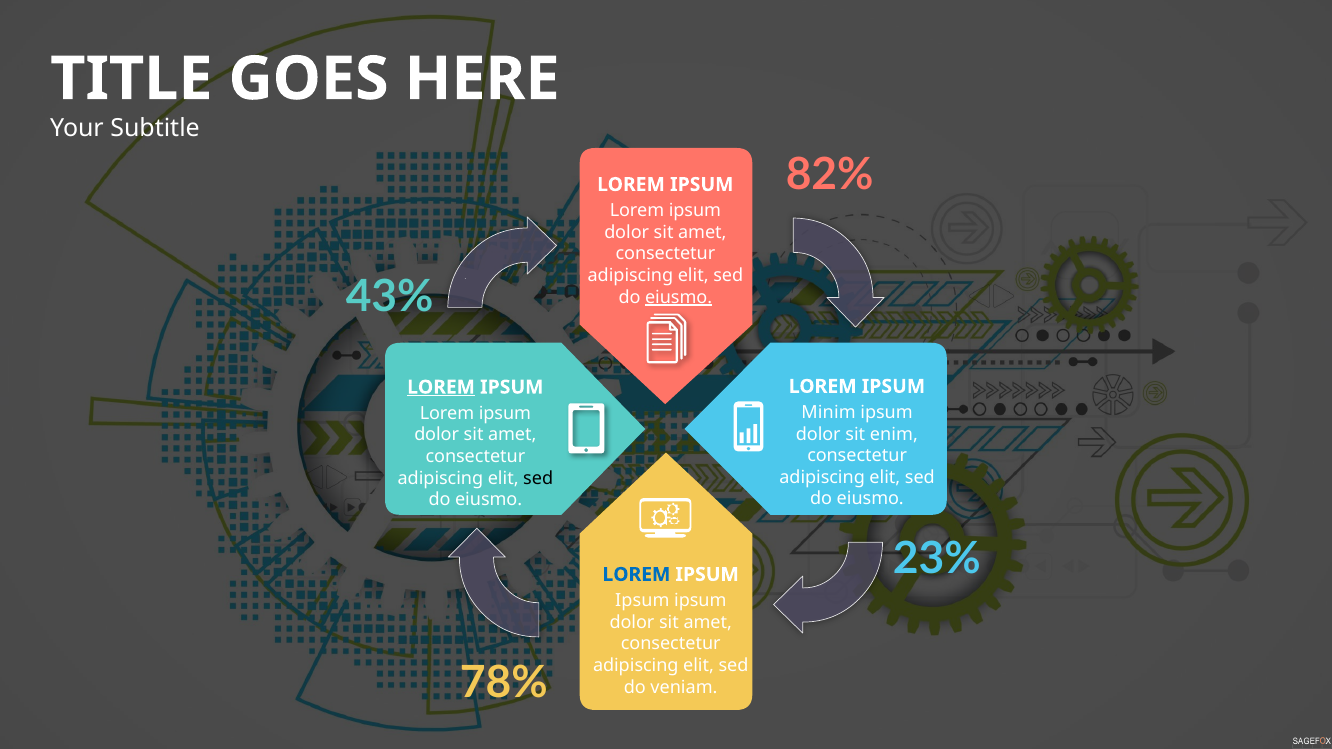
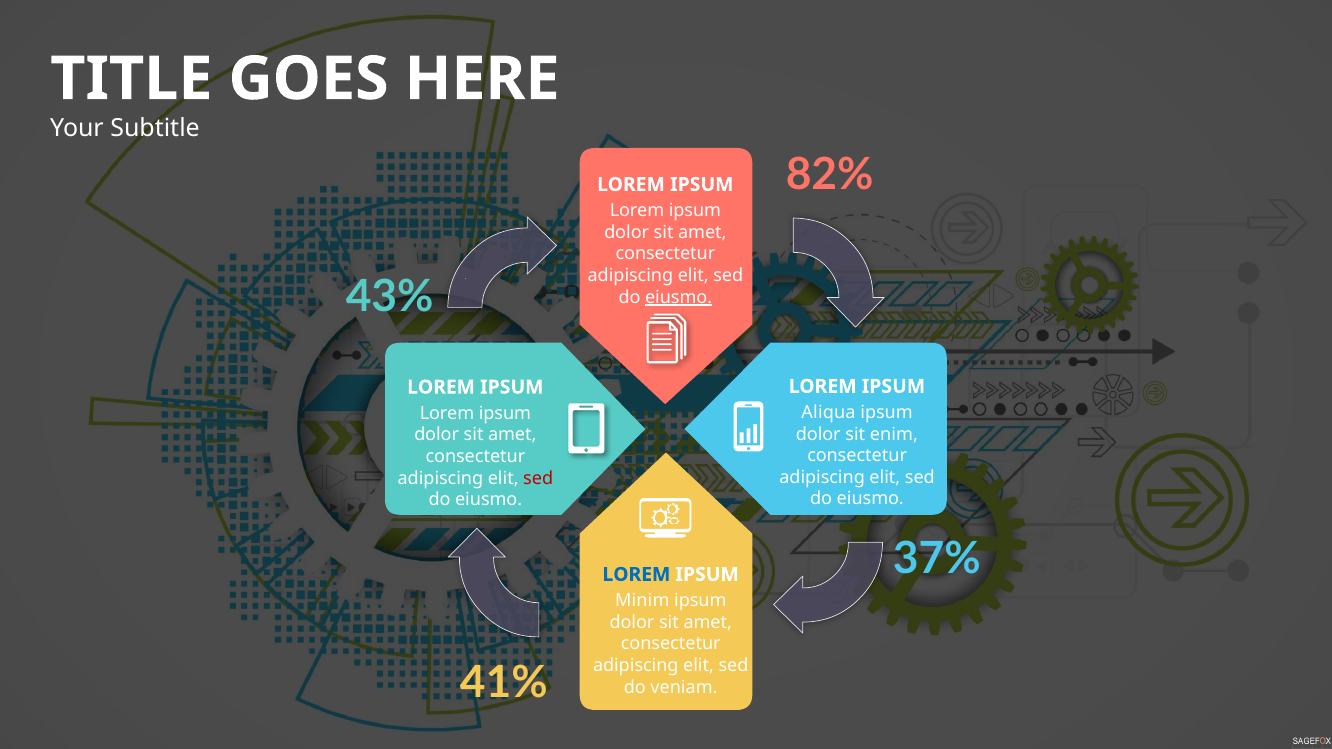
LOREM underline: present -> none (441, 387)
Minim: Minim -> Aliqua (829, 413)
sed colour: black -> red (538, 478)
23%: 23% -> 37% (937, 559)
Ipsum: Ipsum -> Minim (642, 601)
78%: 78% -> 41% (504, 683)
